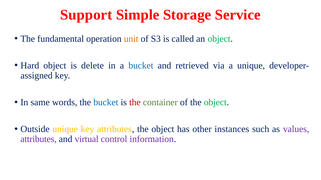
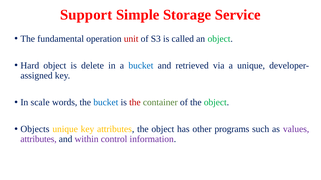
unit colour: orange -> red (131, 39)
same: same -> scale (40, 103)
Outside: Outside -> Objects (35, 130)
instances: instances -> programs (232, 130)
virtual: virtual -> within (87, 140)
